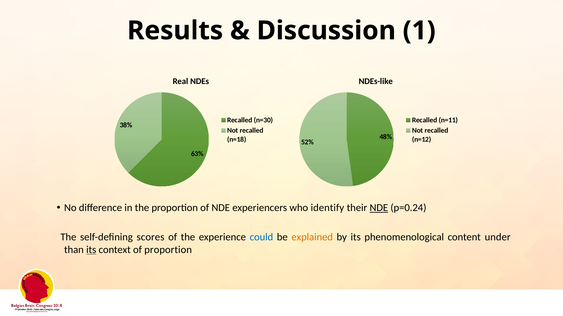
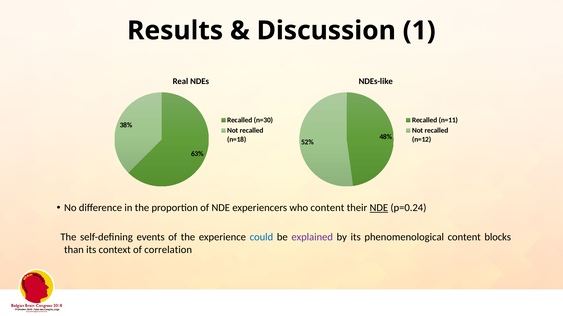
who identify: identify -> content (327, 208)
scores: scores -> events (151, 238)
explained colour: orange -> purple (312, 238)
under: under -> blocks (498, 238)
its underline: present -> none (91, 250)
of proportion: proportion -> correlation (168, 250)
